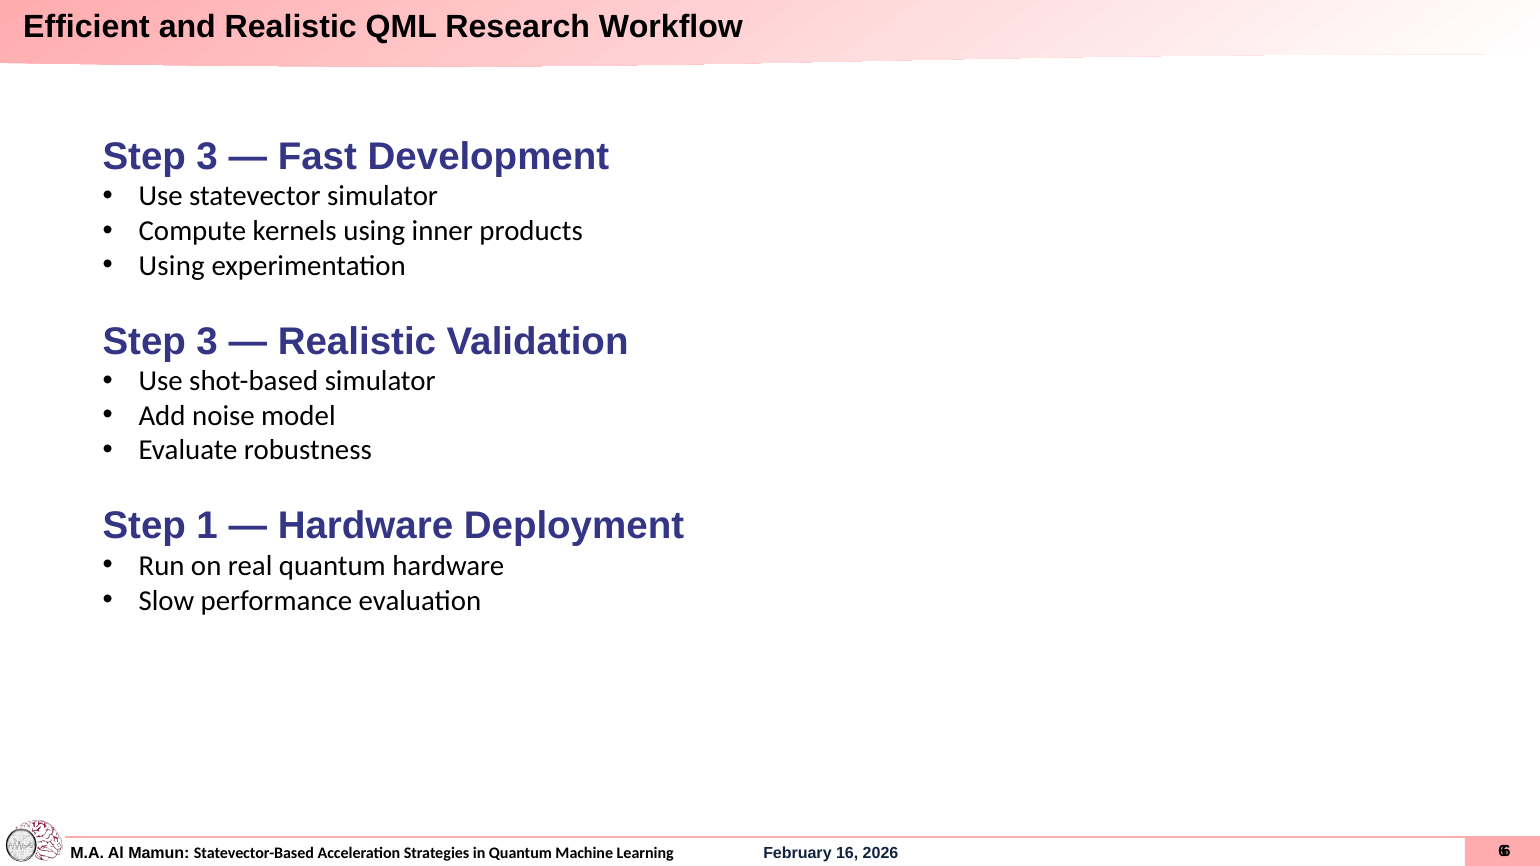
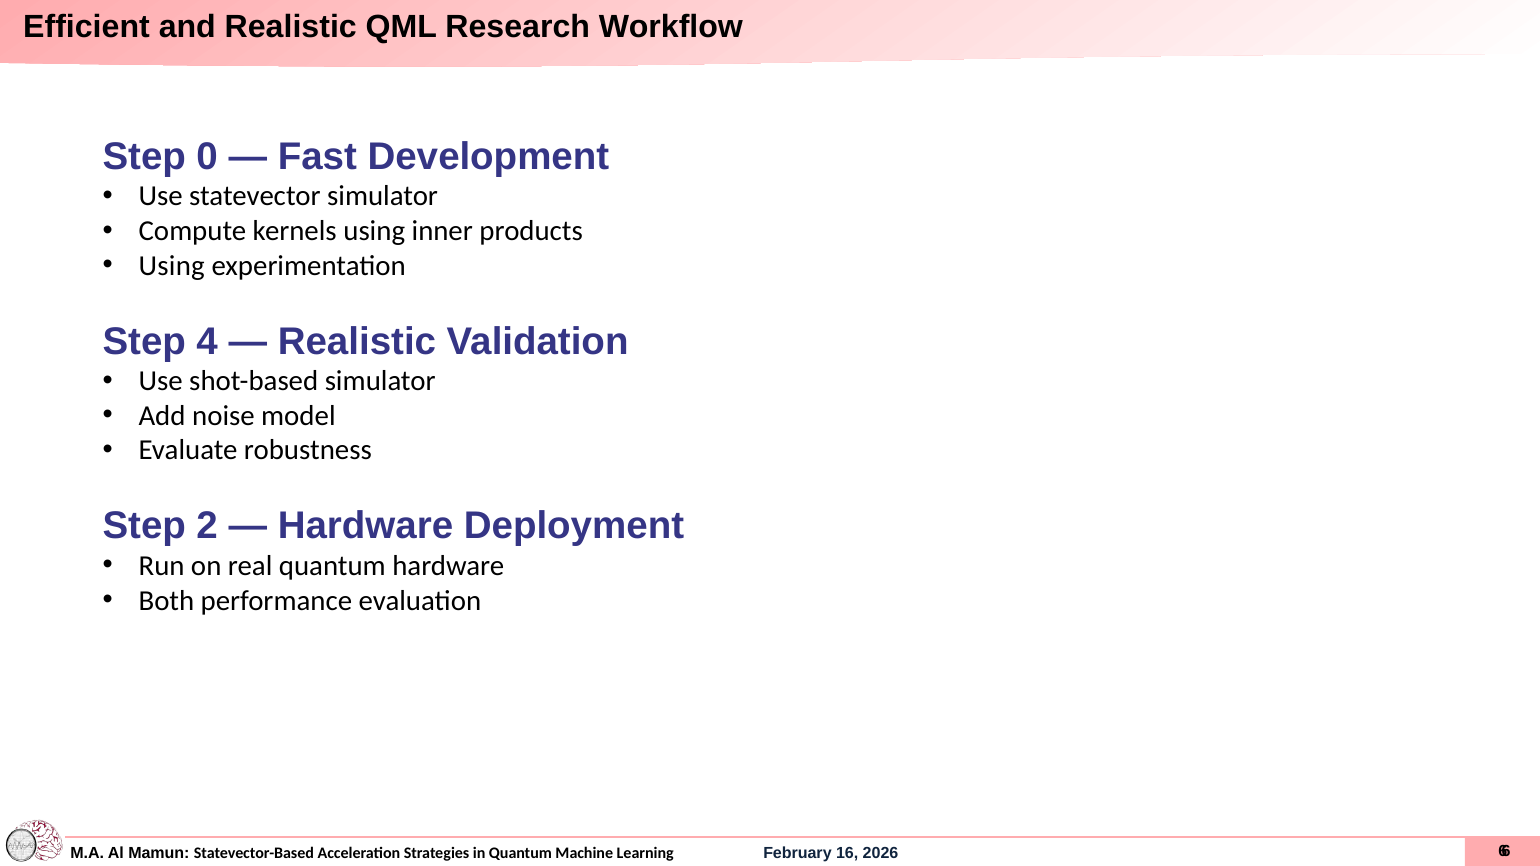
3: 3 -> 0 (207, 157)
3: 3 -> 4 (207, 342)
1: 1 -> 2 (207, 526)
Slow: Slow -> Both (166, 601)
